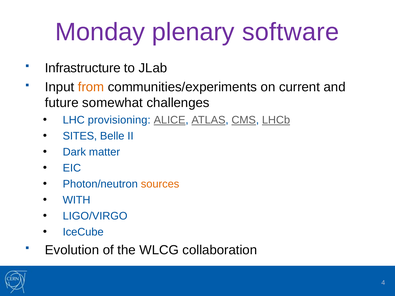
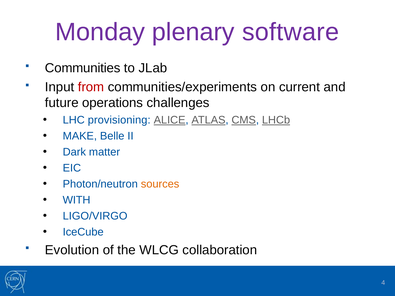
Infrastructure: Infrastructure -> Communities (83, 68)
from colour: orange -> red (91, 87)
somewhat: somewhat -> operations (113, 103)
SITES: SITES -> MAKE (80, 136)
